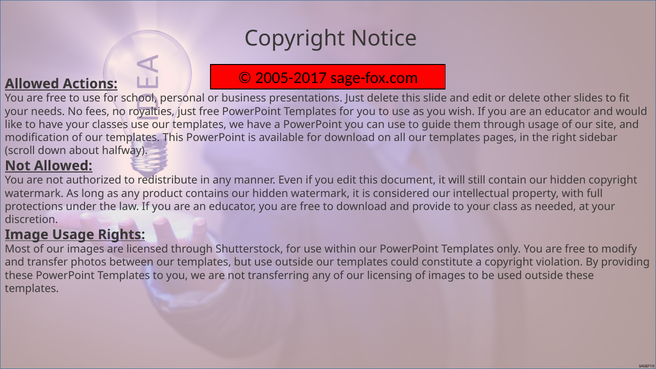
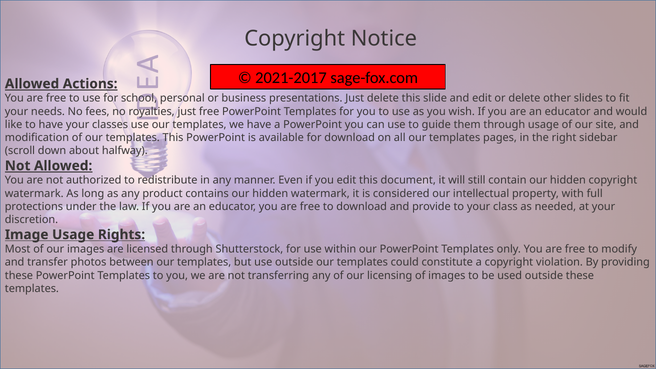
2005-2017: 2005-2017 -> 2021-2017 (291, 78)
